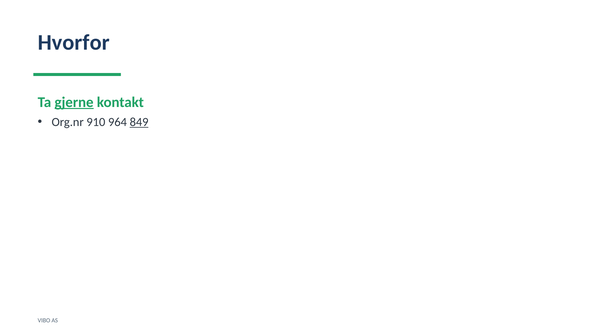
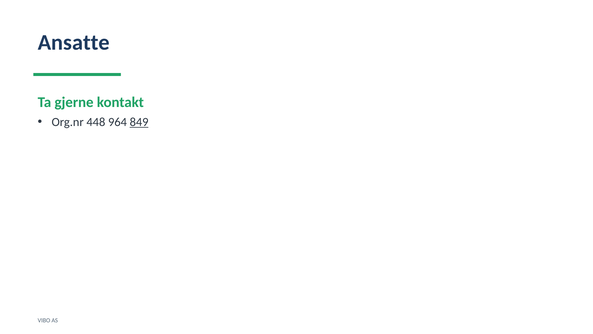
Hvorfor: Hvorfor -> Ansatte (74, 42)
gjerne underline: present -> none (74, 102)
910: 910 -> 448 (96, 122)
